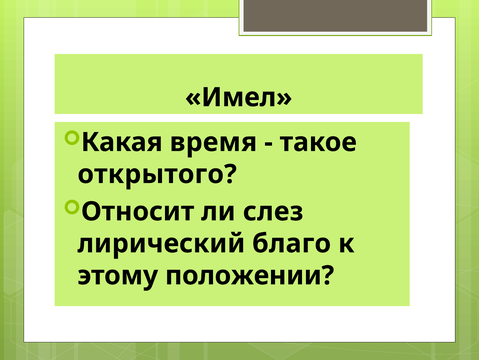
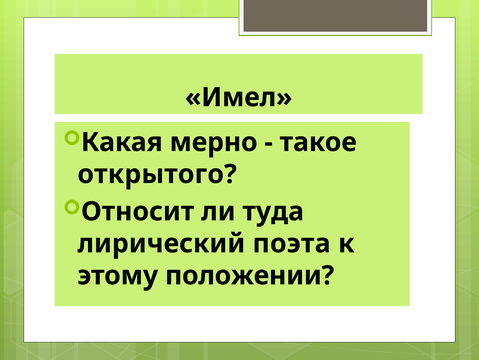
время: время -> мерно (214, 142)
слез: слез -> туда (273, 211)
благо: благо -> поэта (292, 243)
